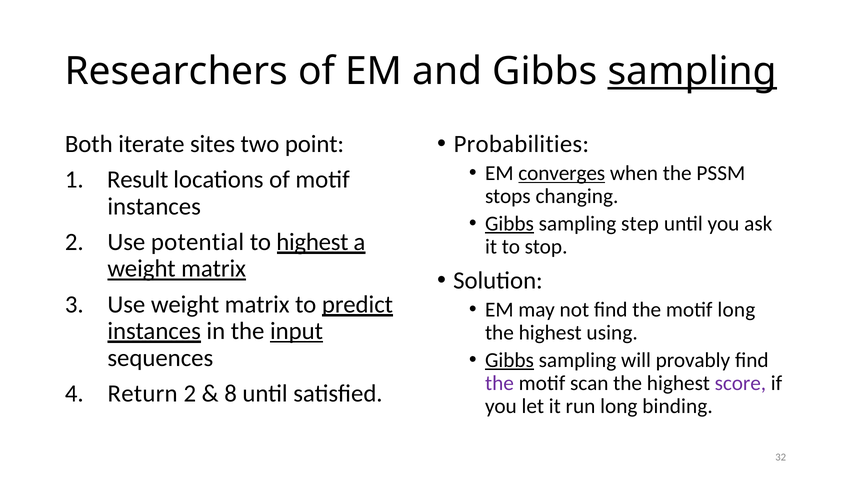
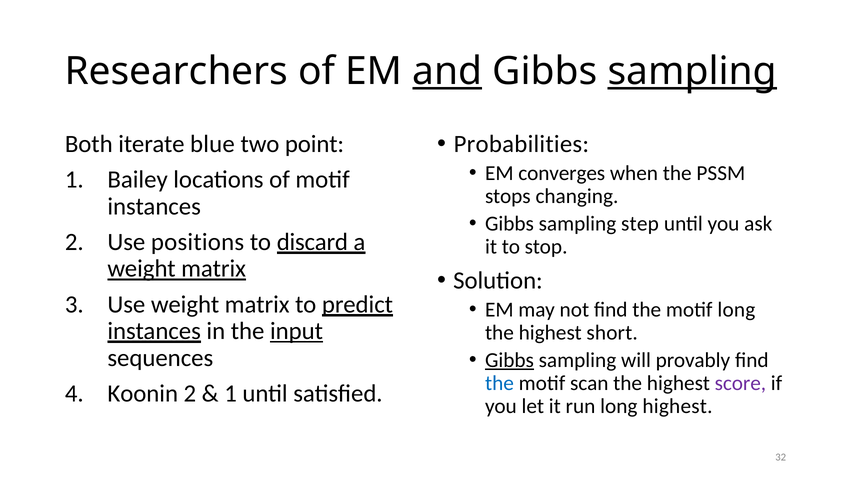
and underline: none -> present (447, 71)
sites: sites -> blue (212, 144)
converges underline: present -> none (562, 173)
Result: Result -> Bailey (138, 179)
Gibbs underline: present -> none (509, 224)
potential: potential -> positions (198, 242)
to highest: highest -> discard (312, 242)
using: using -> short (612, 332)
the colour: purple -> blue (499, 383)
Return: Return -> Koonin (143, 393)
8: 8 -> 1 (231, 393)
long binding: binding -> highest (677, 406)
